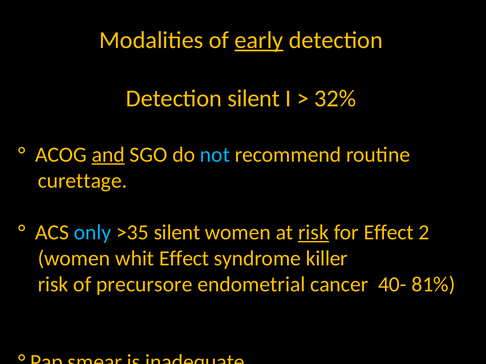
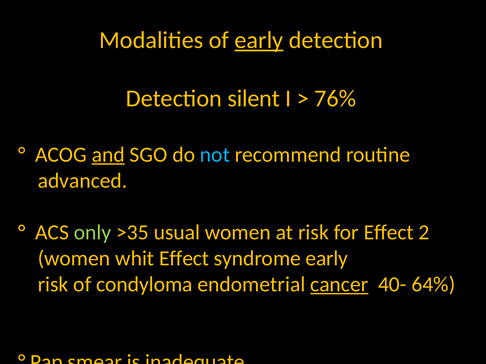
32%: 32% -> 76% (335, 98)
curettage: curettage -> advanced (82, 181)
only colour: light blue -> light green (93, 233)
>35 silent: silent -> usual (177, 233)
risk underline: present -> none (313, 233)
syndrome killer: killer -> early (327, 259)
precursore: precursore -> condyloma (144, 285)
cancer underline: none -> present (339, 285)
81%: 81% -> 64% (433, 285)
